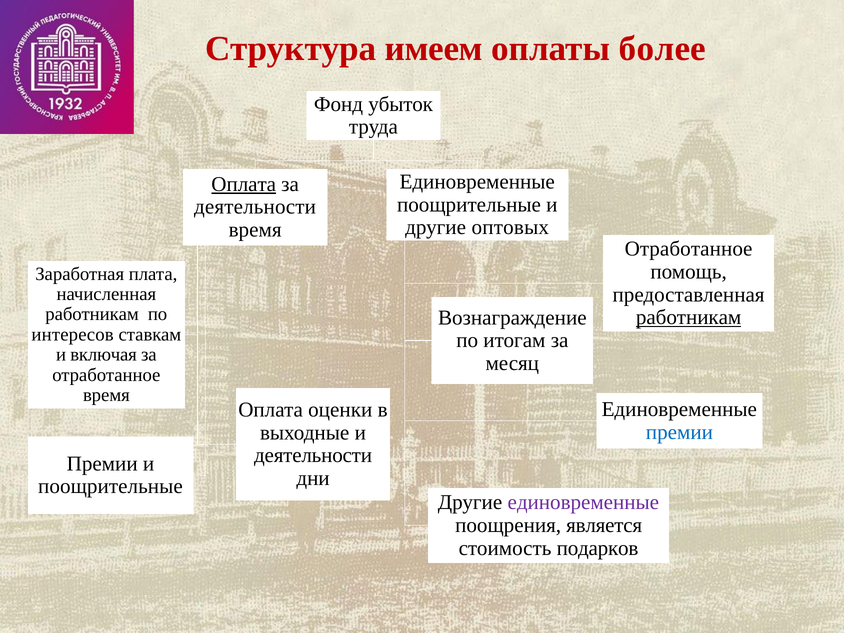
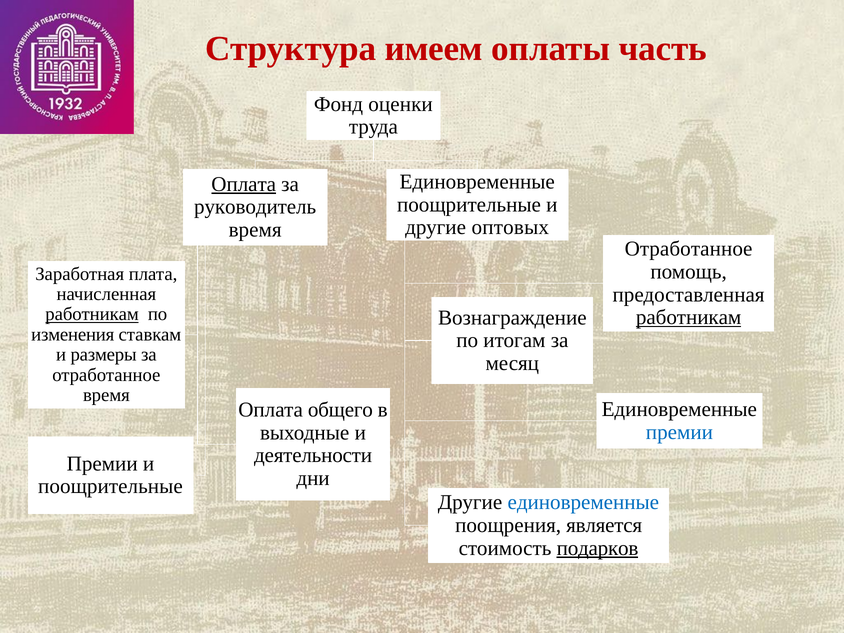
более: более -> часть (663, 49)
убыток: убыток -> оценки (401, 104)
деятельности: деятельности -> руководитель (255, 207)
работникам underline: none -> present (92, 314)
интересов: интересов -> изменения (73, 335)
включая: включая -> размеры (104, 355)
оценки: оценки -> общего (340, 410)
единовременные colour: purple -> blue (583, 503)
подарков underline: none -> present (598, 548)
